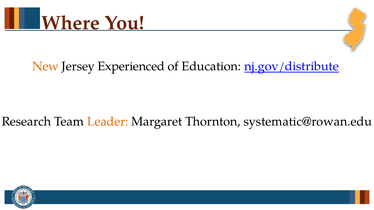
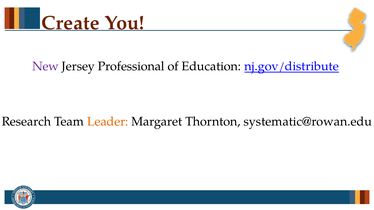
Where: Where -> Create (70, 23)
New colour: orange -> purple (46, 66)
Experienced: Experienced -> Professional (131, 66)
